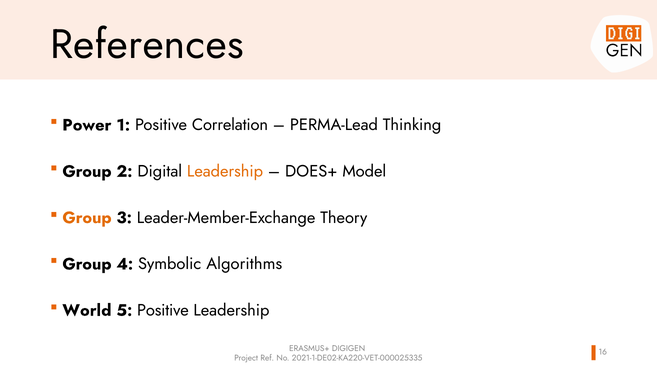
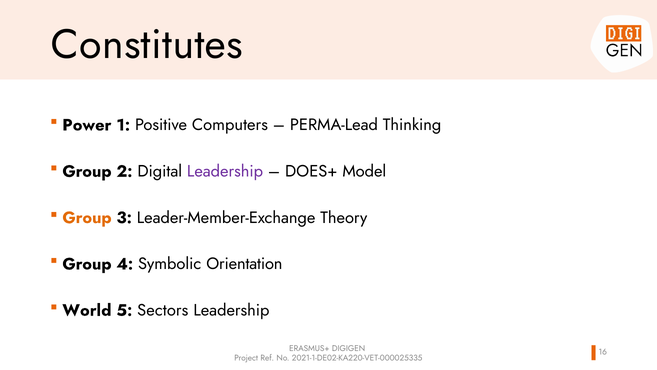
References: References -> Constitutes (147, 44)
Correlation: Correlation -> Computers (230, 125)
Leadership colour: orange -> purple (225, 171)
Algorithms: Algorithms -> Orientation (244, 264)
5 Positive: Positive -> Sectors (163, 310)
